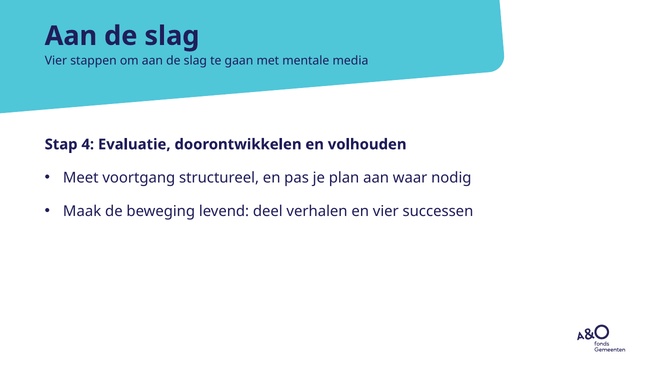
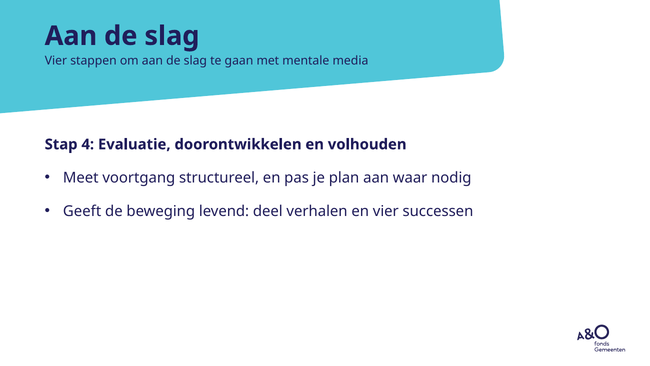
Maak: Maak -> Geeft (82, 211)
